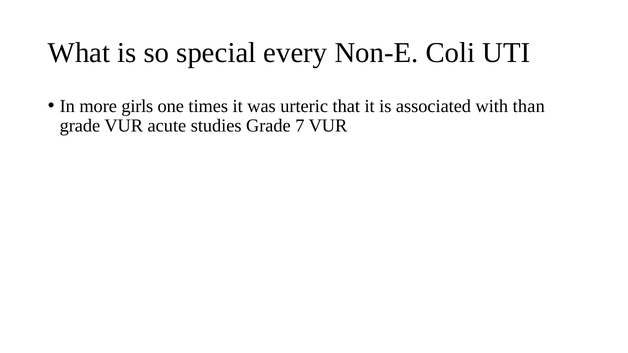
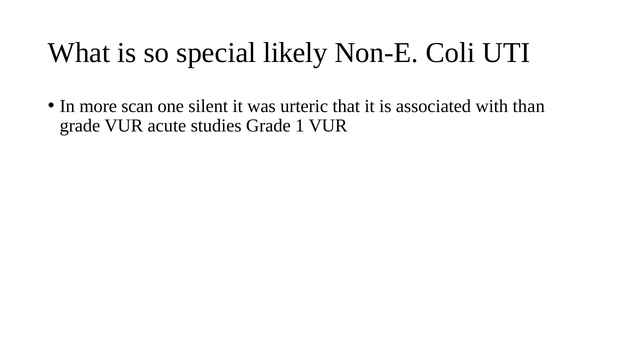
every: every -> likely (296, 53)
girls: girls -> scan (137, 106)
times: times -> silent (208, 106)
7: 7 -> 1 (300, 126)
